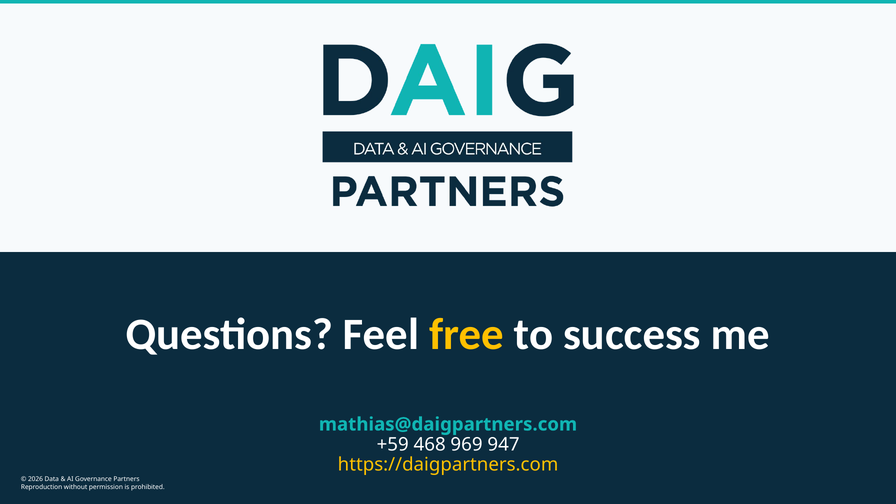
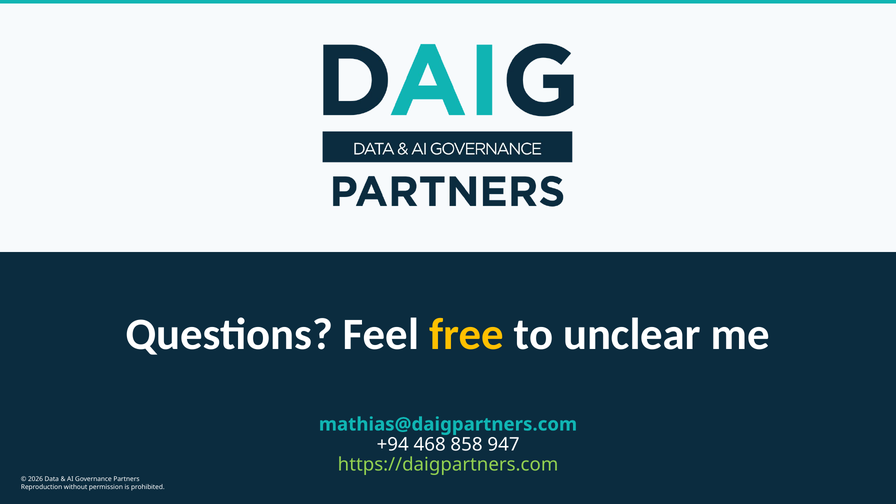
success: success -> unclear (632, 334)
+59: +59 -> +94 (393, 444)
969: 969 -> 858 (467, 444)
https://daigpartners.com colour: yellow -> light green (448, 465)
